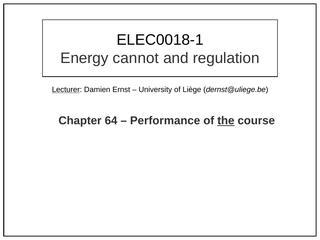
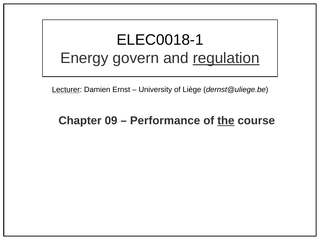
cannot: cannot -> govern (136, 58)
regulation underline: none -> present (226, 58)
64: 64 -> 09 (111, 121)
